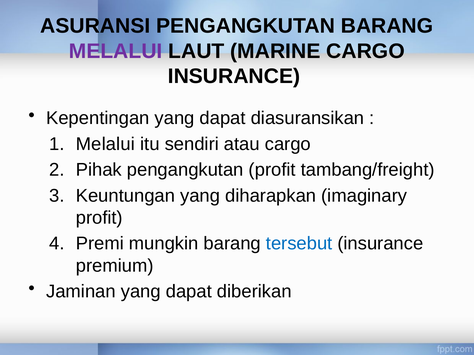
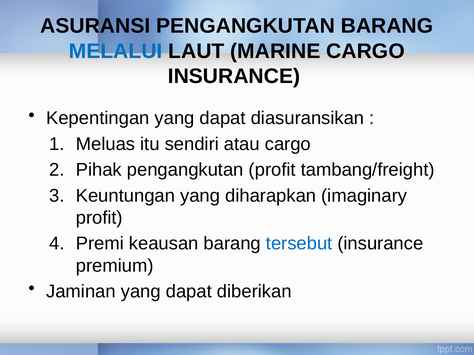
MELALUI colour: purple -> blue (116, 51)
Melalui: Melalui -> Meluas (105, 144)
mungkin: mungkin -> keausan (164, 244)
